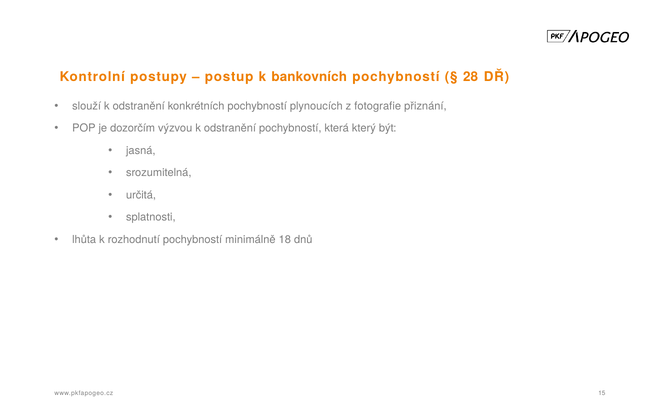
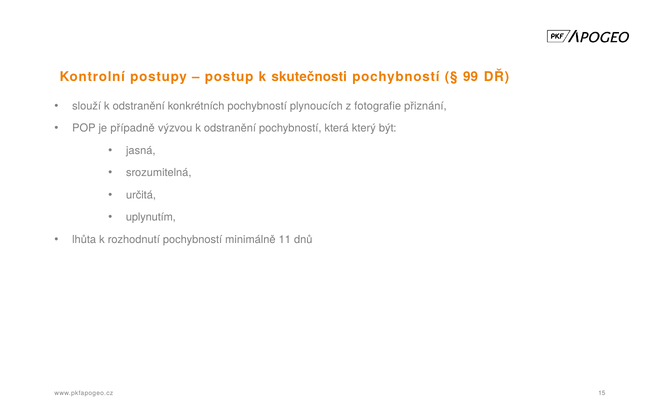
bankovních: bankovních -> skutečnosti (309, 77)
28: 28 -> 99 (471, 77)
dozorčím: dozorčím -> případně (133, 128)
splatnosti: splatnosti -> uplynutím (151, 217)
18: 18 -> 11 (285, 239)
